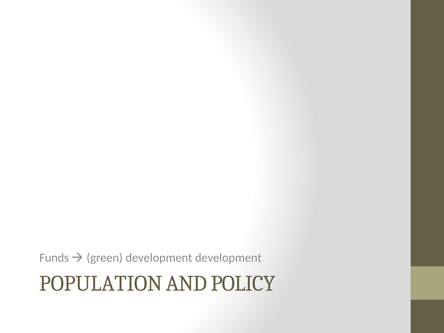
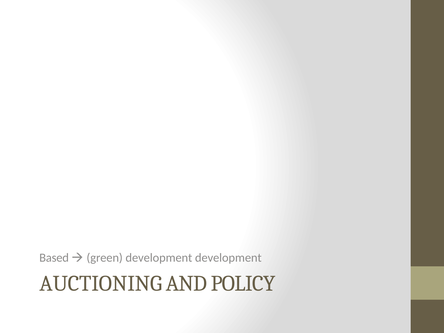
Funds: Funds -> Based (54, 258)
POPULATION: POPULATION -> AUCTIONING (101, 283)
